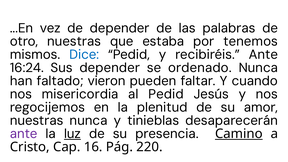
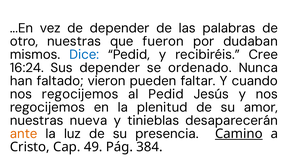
estaba: estaba -> fueron (163, 41)
tenemos: tenemos -> dudaban (251, 41)
recibiréis Ante: Ante -> Cree (263, 55)
misericordia: misericordia -> regocijemos (80, 94)
nuestras nunca: nunca -> nueva (89, 121)
ante colour: purple -> orange (24, 134)
luz underline: present -> none (72, 134)
16: 16 -> 49 (93, 147)
220: 220 -> 384 (149, 147)
